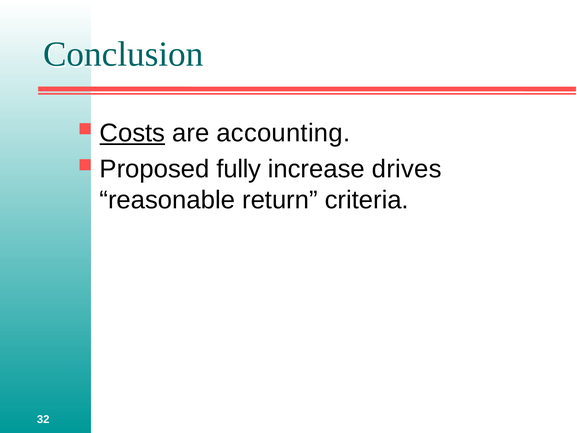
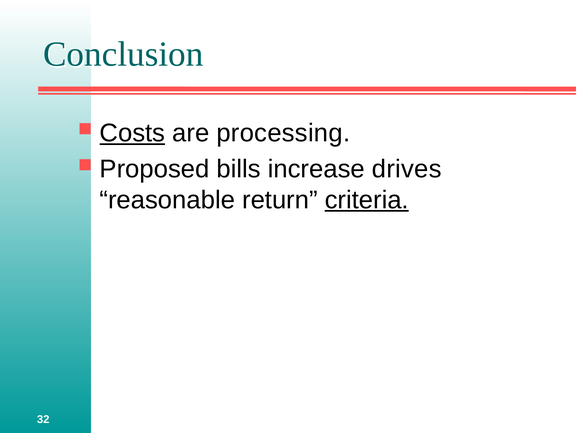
accounting: accounting -> processing (283, 133)
fully: fully -> bills (239, 169)
criteria underline: none -> present (367, 200)
